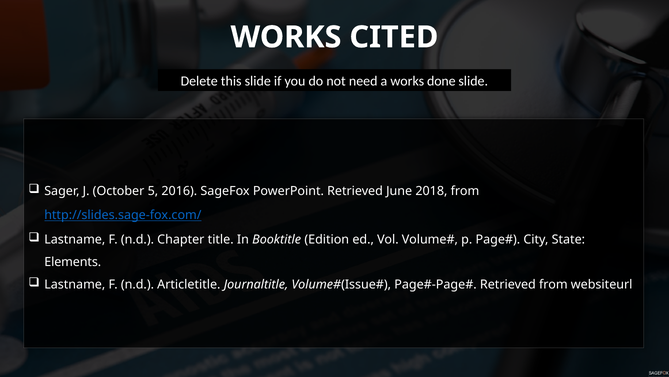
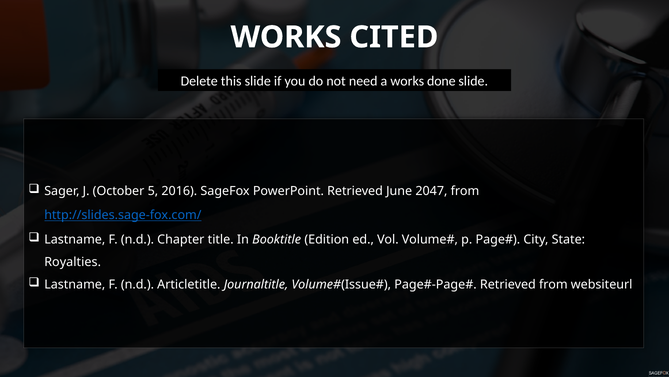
2018: 2018 -> 2047 (431, 191)
Elements: Elements -> Royalties (73, 262)
